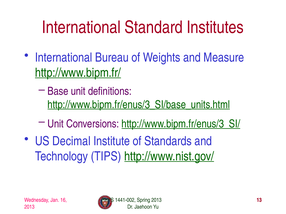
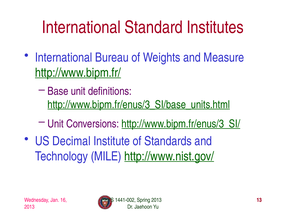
TIPS: TIPS -> MILE (106, 157)
